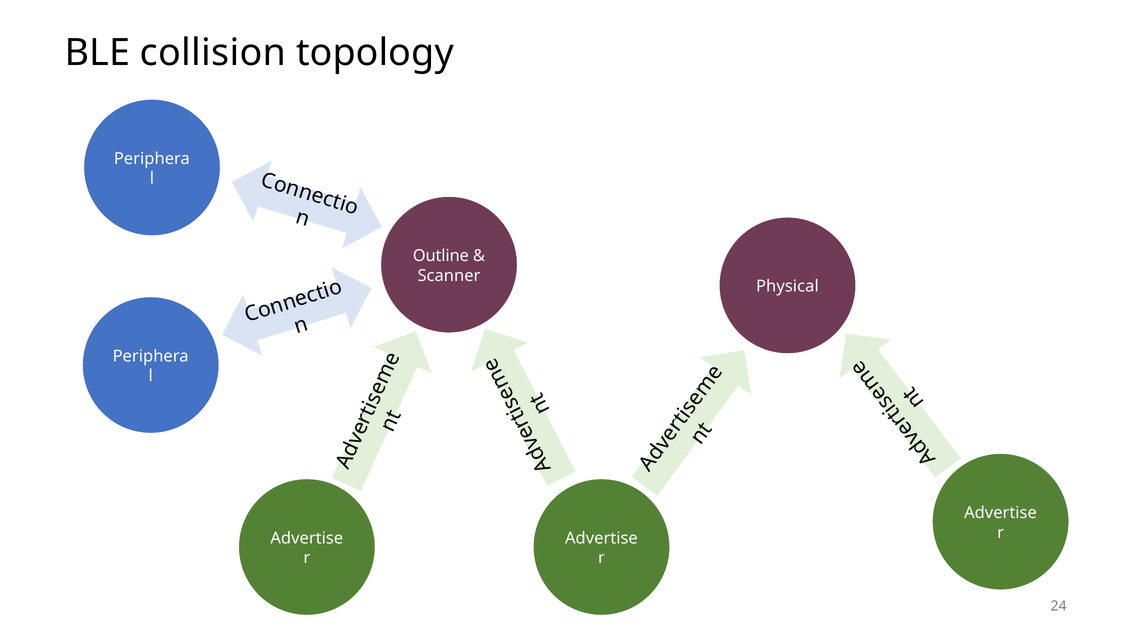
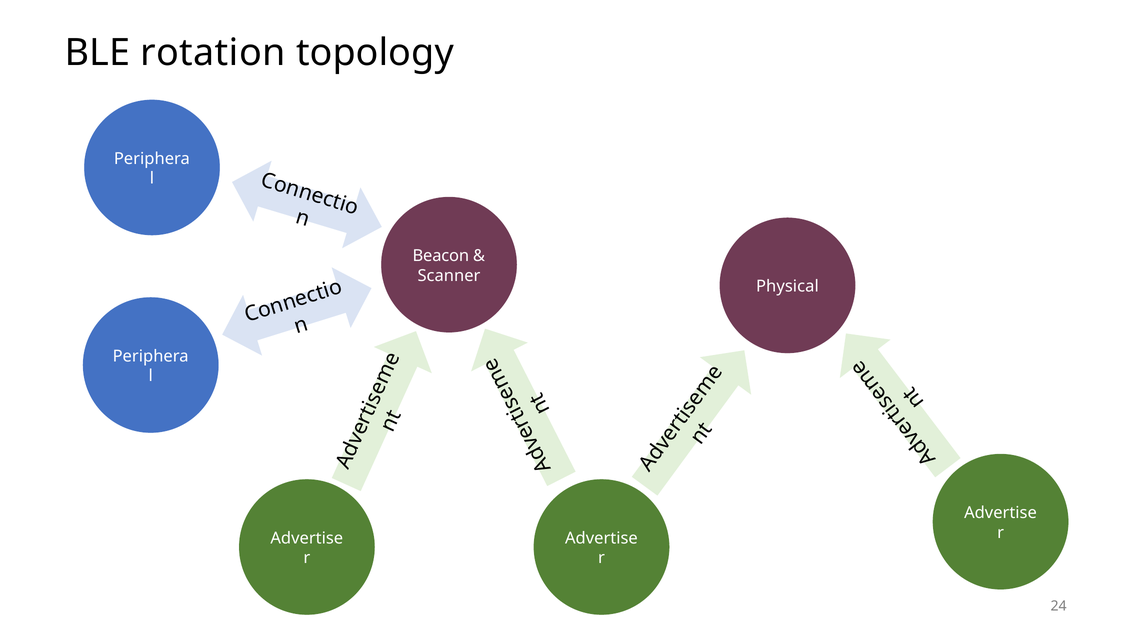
collision: collision -> rotation (213, 53)
Outline: Outline -> Beacon (441, 256)
